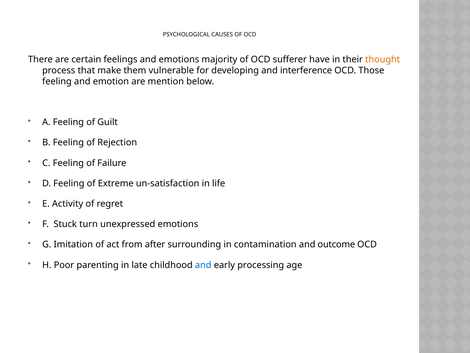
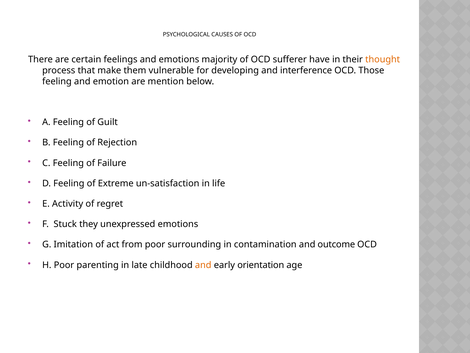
turn: turn -> they (89, 224)
from after: after -> poor (155, 244)
and colour: blue -> orange (203, 265)
processing: processing -> orientation (261, 265)
